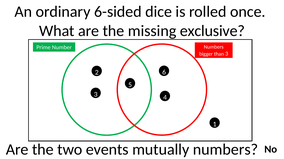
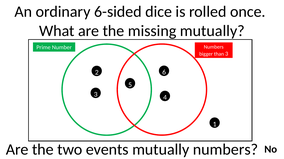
missing exclusive: exclusive -> mutually (212, 31)
